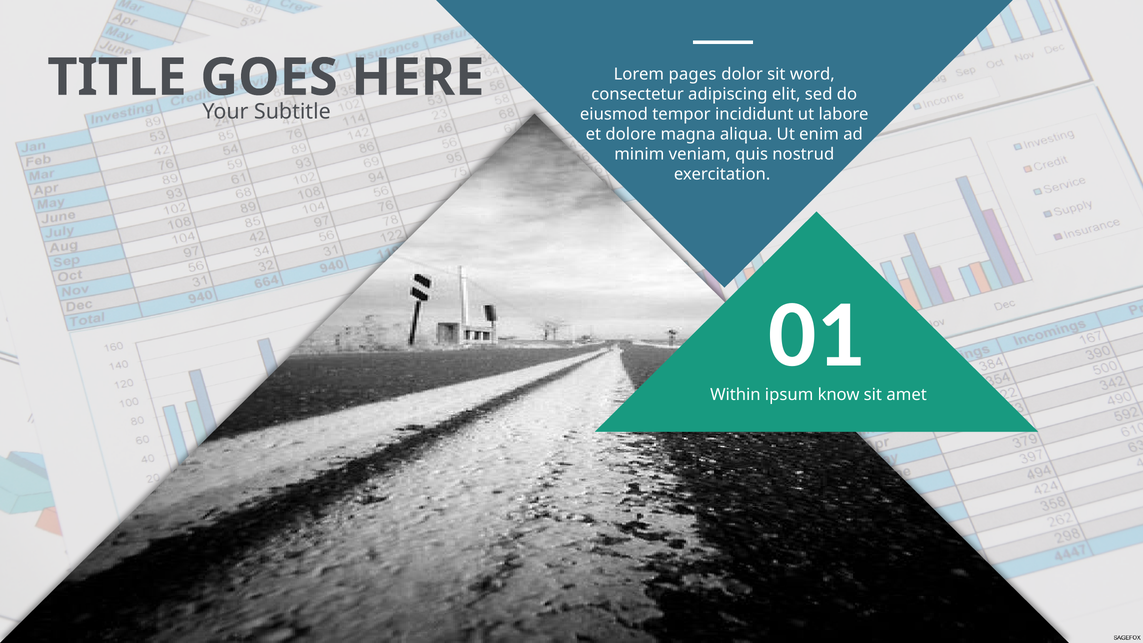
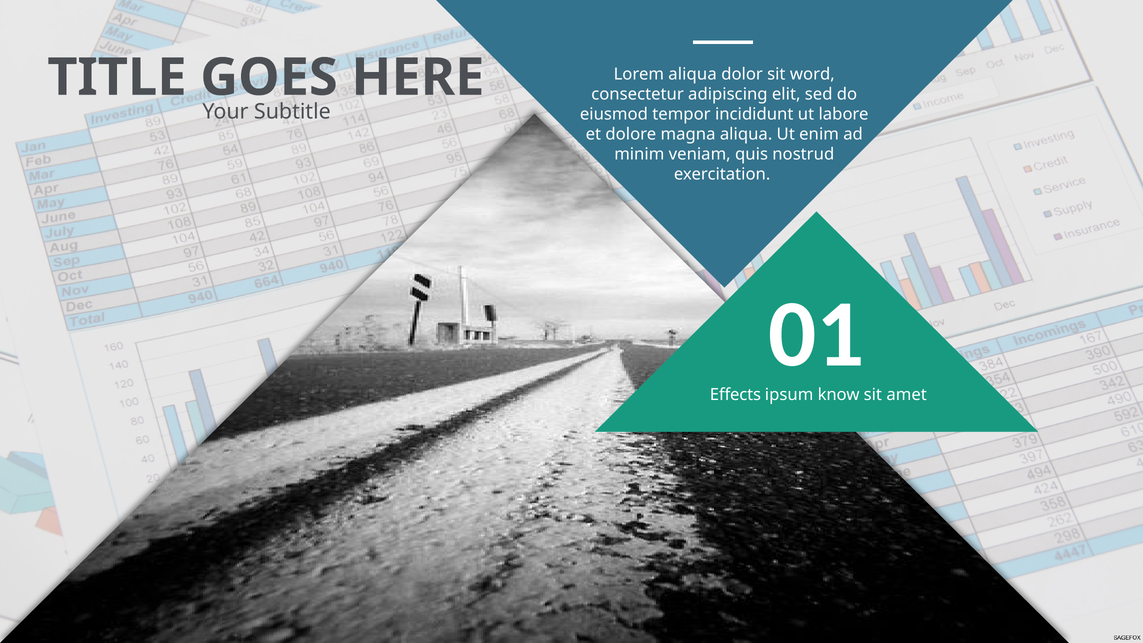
Lorem pages: pages -> aliqua (693, 74)
Within: Within -> Effects (735, 395)
